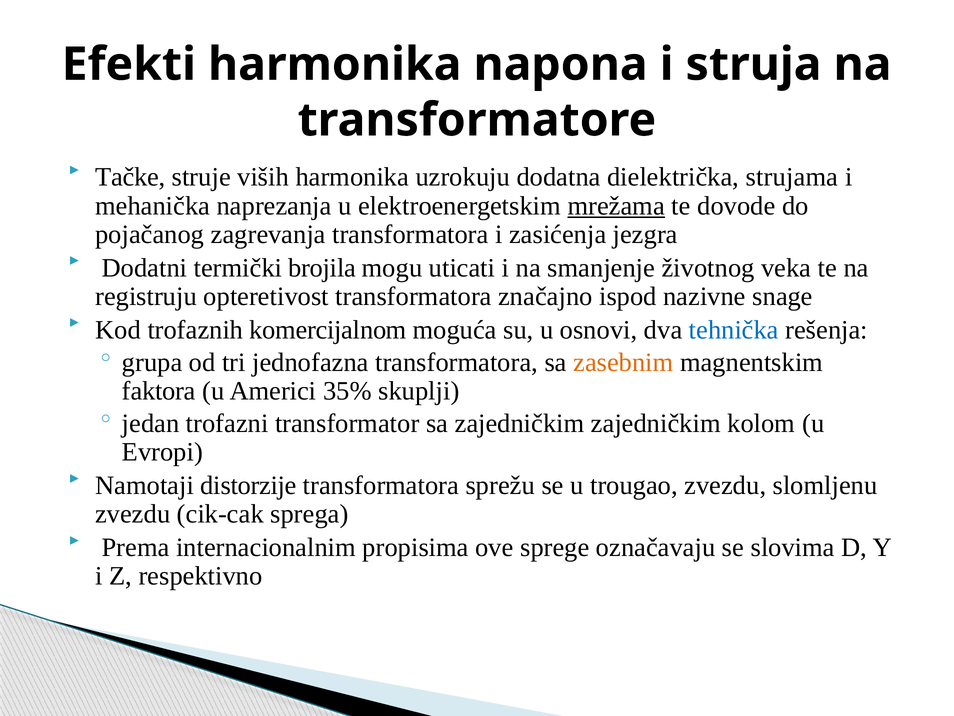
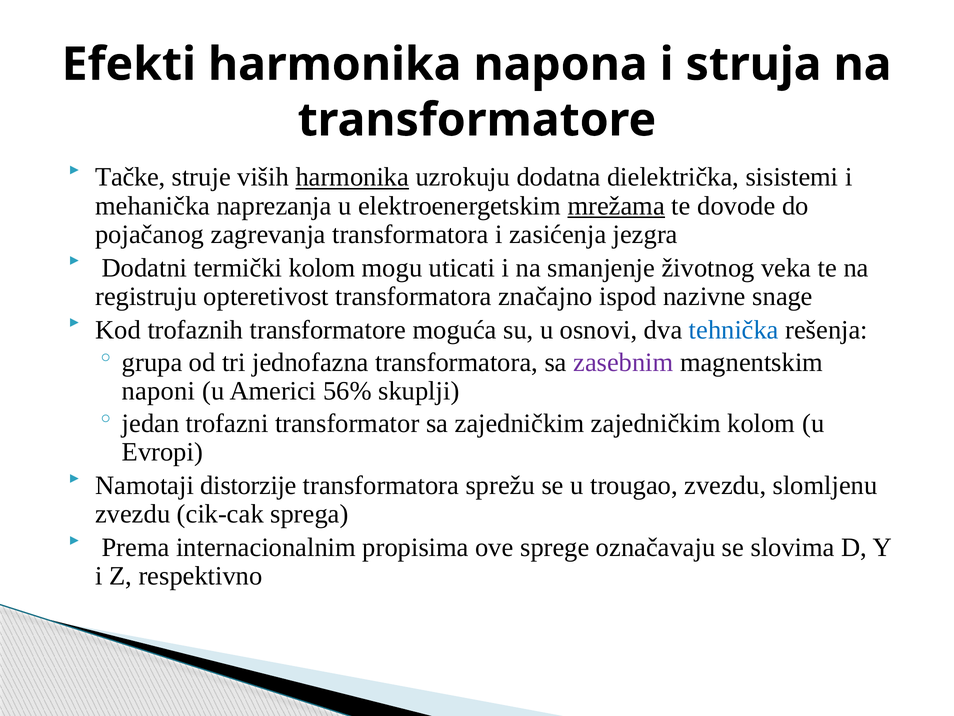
harmonika underline: none -> present (352, 177)
strujama: strujama -> sisistemi (792, 177)
termički brojila: brojila -> kolom (322, 268)
trofaznih komercijalnom: komercijalnom -> transformatore (328, 330)
zasebnim colour: orange -> purple (623, 362)
faktora: faktora -> naponi (159, 391)
35%: 35% -> 56% (347, 391)
